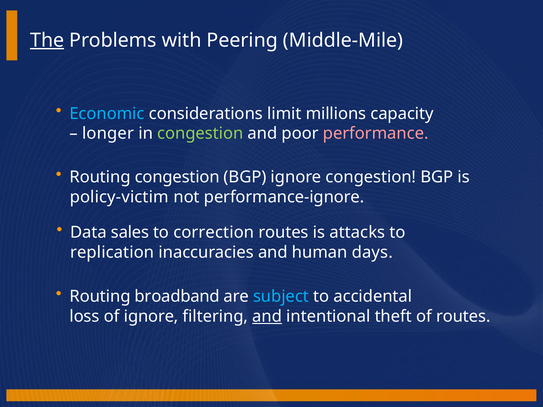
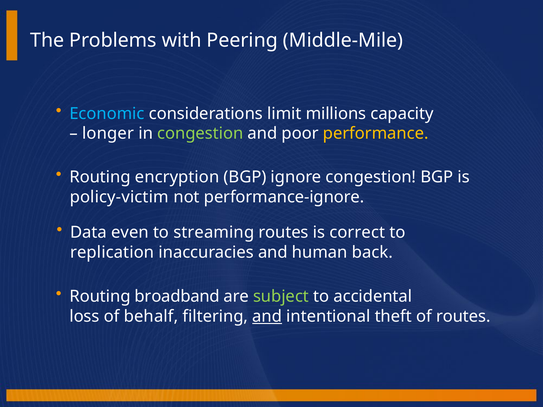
The underline: present -> none (47, 40)
performance colour: pink -> yellow (376, 134)
Routing congestion: congestion -> encryption (177, 177)
sales: sales -> even (130, 233)
correction: correction -> streaming (214, 233)
attacks: attacks -> correct (357, 233)
days: days -> back (372, 253)
subject colour: light blue -> light green (281, 297)
of ignore: ignore -> behalf (151, 316)
